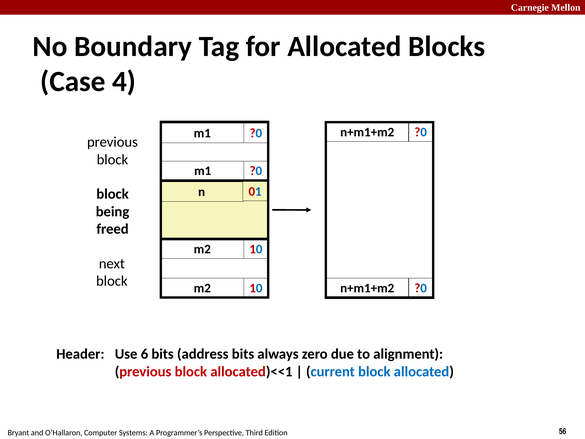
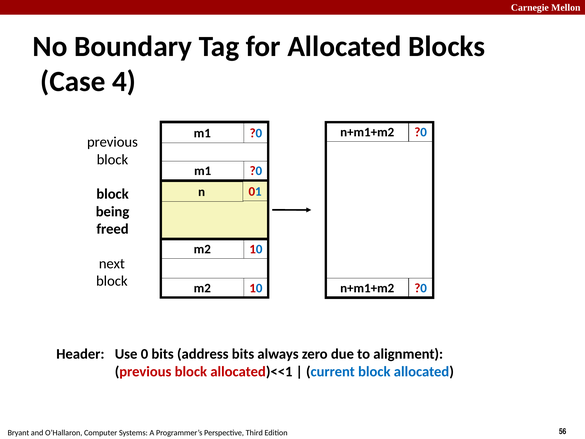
6: 6 -> 0 (144, 354)
